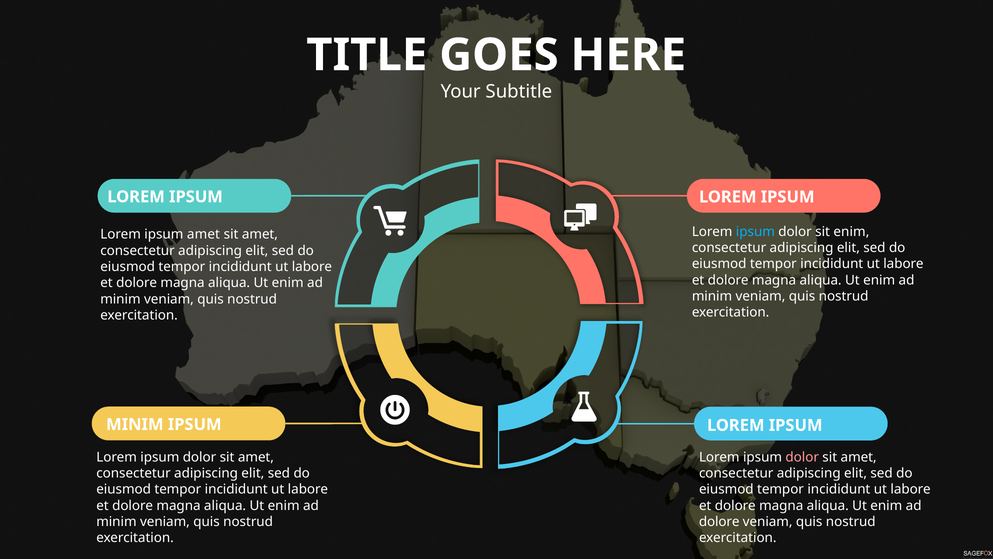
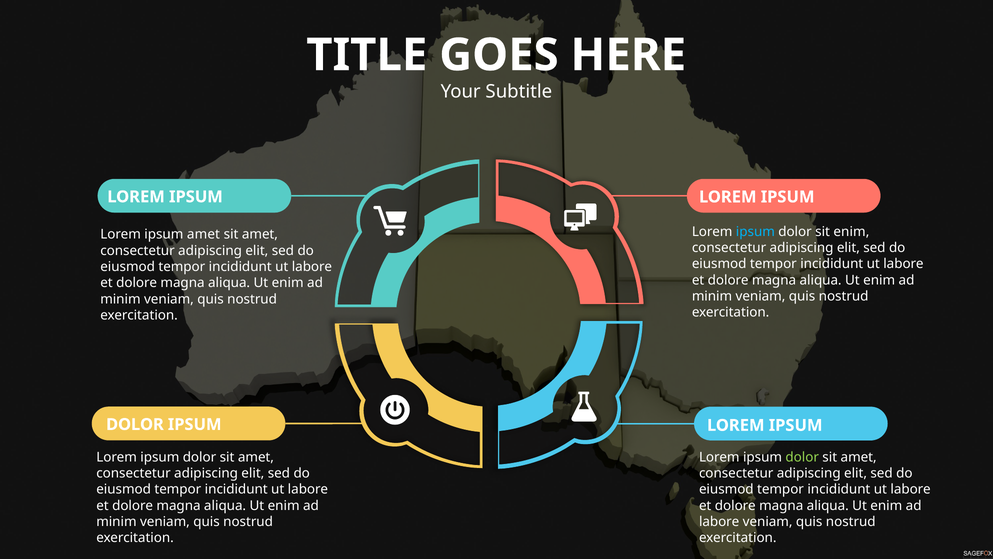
MINIM: MINIM -> DOLOR (135, 424)
dolor colour: pink -> light green (802, 457)
dolore: dolore -> labore (719, 521)
